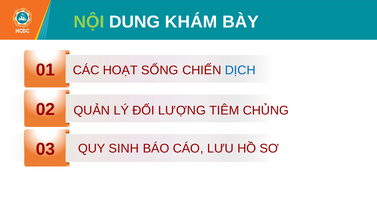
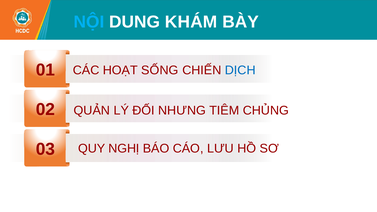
NỘI colour: light green -> light blue (89, 22)
LƯỢNG: LƯỢNG -> NHƯNG (182, 111)
SINH: SINH -> NGHỊ (124, 148)
